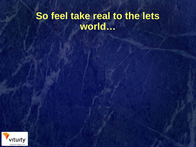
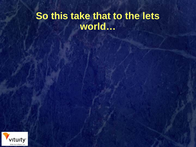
feel: feel -> this (60, 16)
real: real -> that (102, 16)
